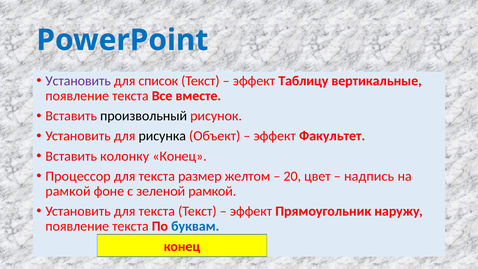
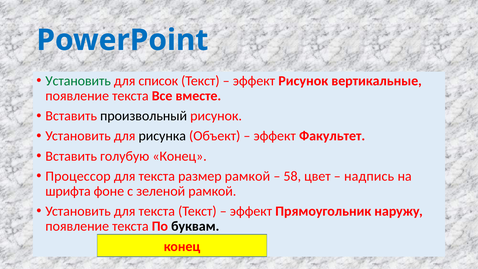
Установить colour: purple -> green (78, 81)
эффект Таблицу: Таблицу -> Рисунок (303, 81)
колонку: колонку -> голубую (125, 156)
размер желтом: желтом -> рамкой (247, 176)
20: 20 -> 58 (292, 176)
рамкой: рамкой -> шрифта (68, 191)
буквам colour: blue -> black (195, 226)
